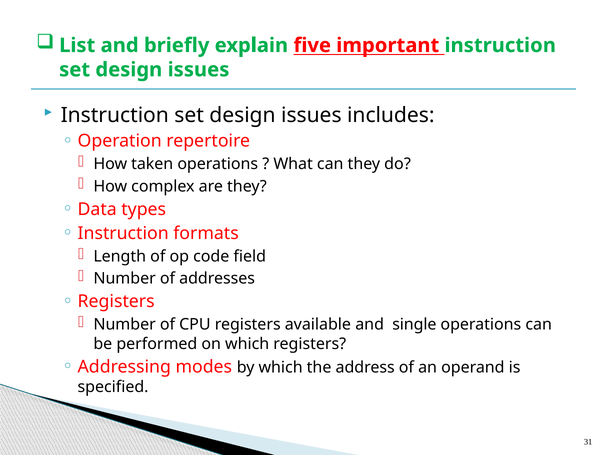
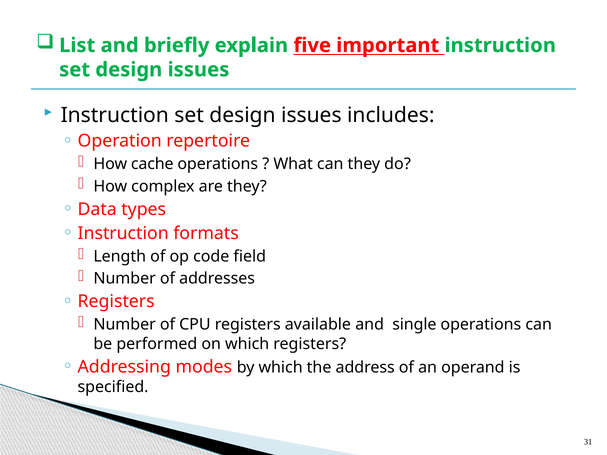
taken: taken -> cache (152, 164)
